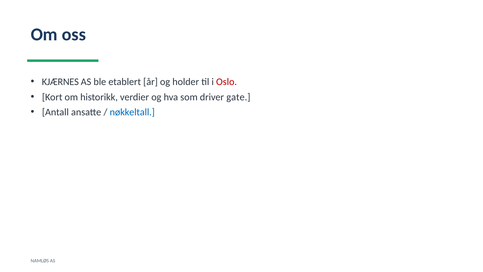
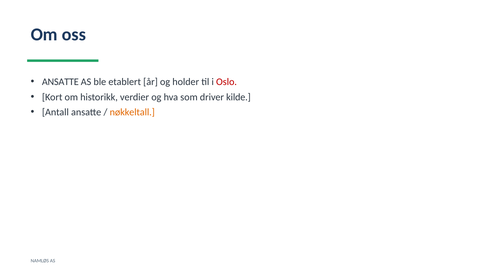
KJÆRNES: KJÆRNES -> ANSATTE (60, 82)
gate: gate -> kilde (238, 97)
nøkkeltall colour: blue -> orange (132, 112)
